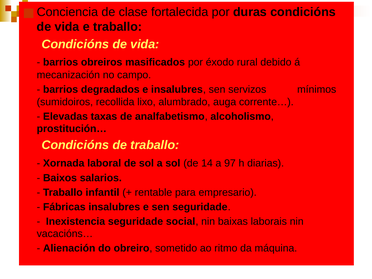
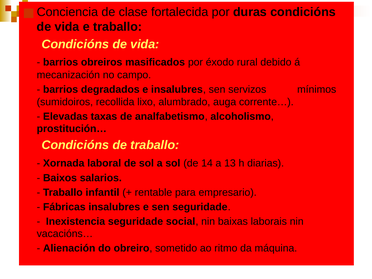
97: 97 -> 13 (230, 163)
